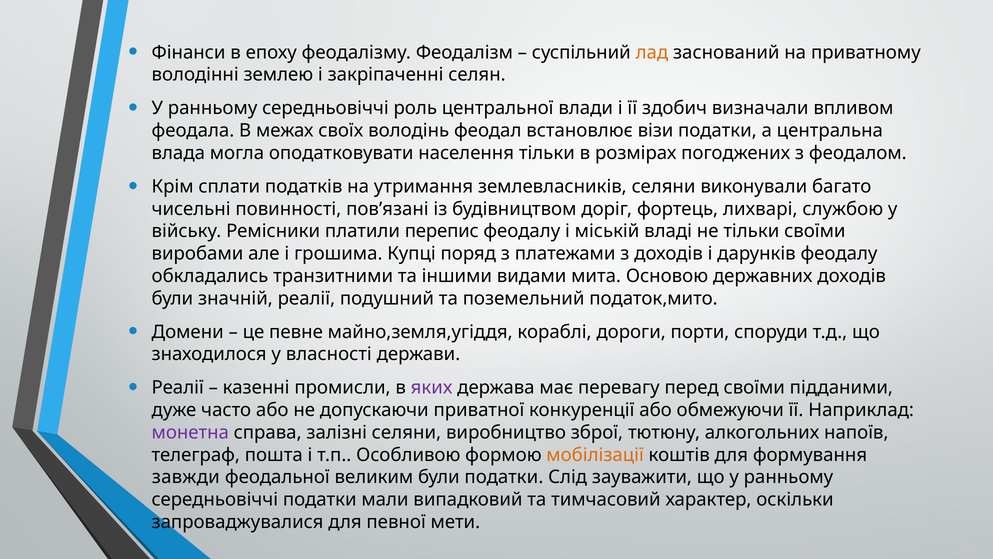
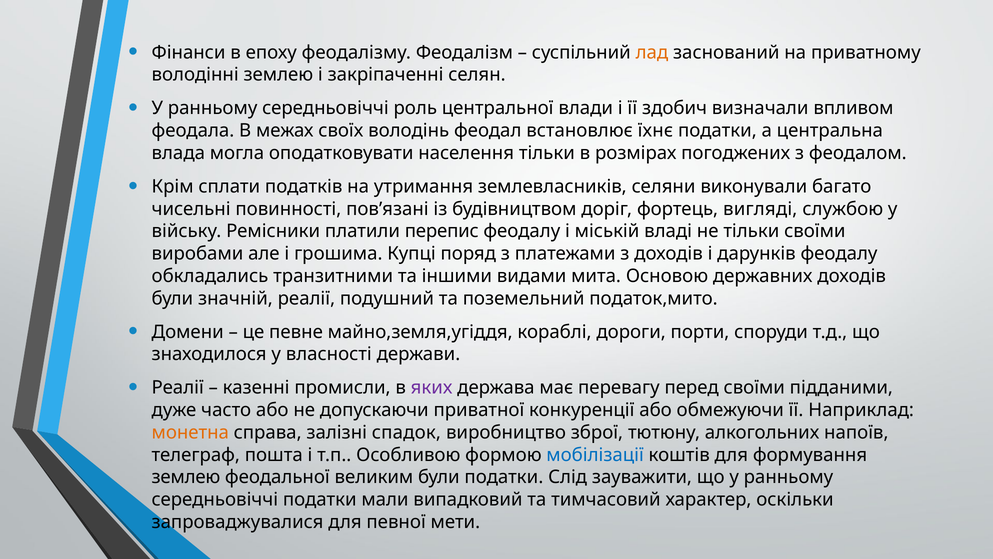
візи: візи -> їхнє (655, 131)
лихварі: лихварі -> вигляді (760, 209)
монетна colour: purple -> orange (190, 432)
залізні селяни: селяни -> спадок (406, 432)
мобілізації colour: orange -> blue (595, 455)
завжди: завжди -> землею (186, 477)
